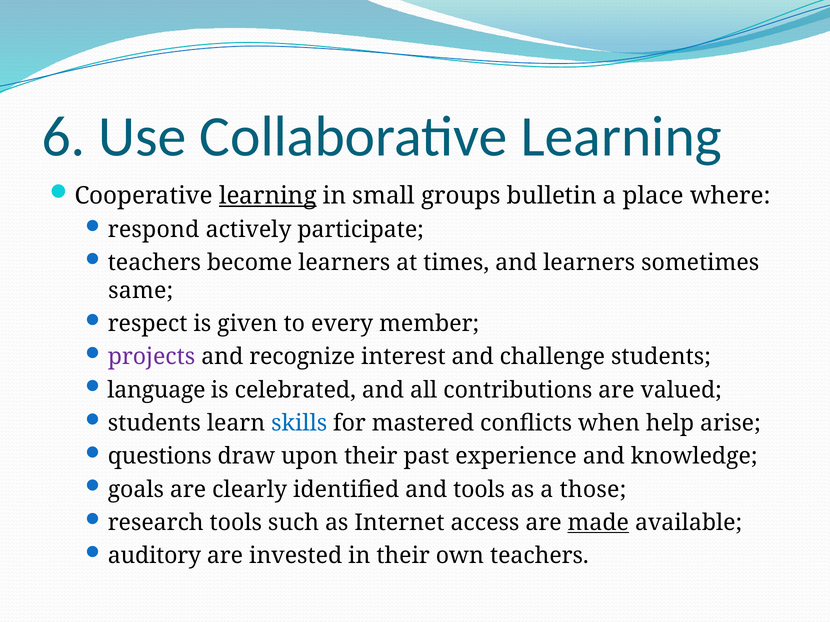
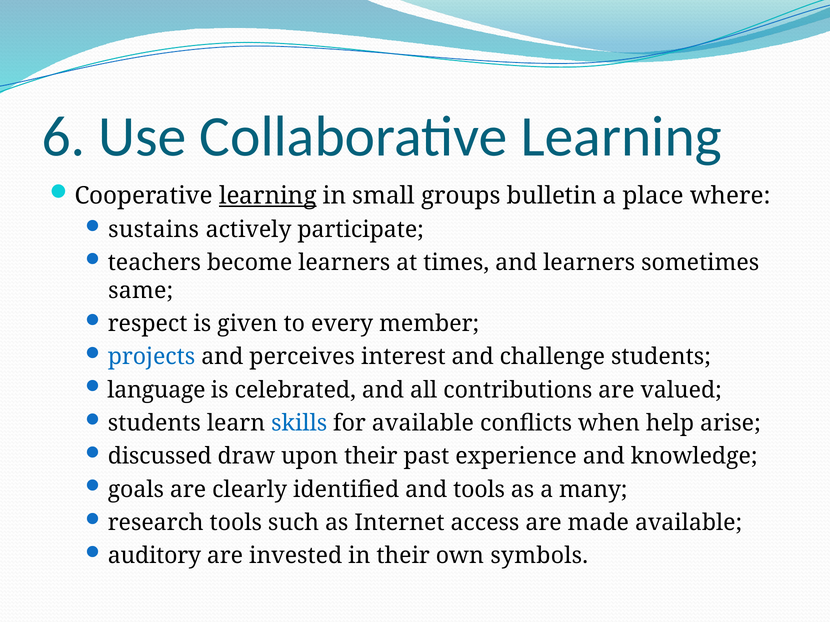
respond: respond -> sustains (154, 230)
projects colour: purple -> blue (151, 357)
recognize: recognize -> perceives (302, 357)
for mastered: mastered -> available (423, 423)
questions: questions -> discussed (160, 457)
those: those -> many (593, 490)
made underline: present -> none (598, 523)
own teachers: teachers -> symbols (539, 556)
